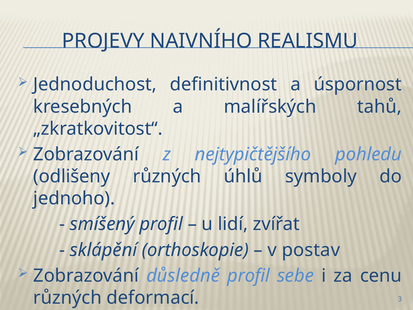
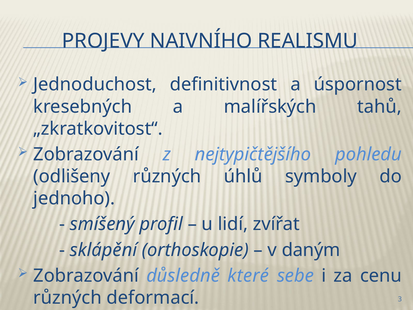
postav: postav -> daným (311, 250)
důsledně profil: profil -> které (248, 275)
